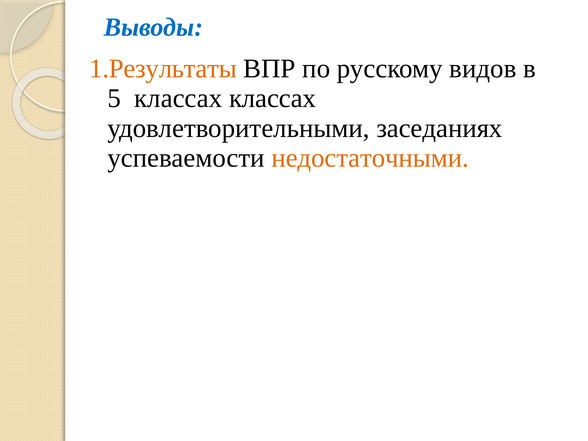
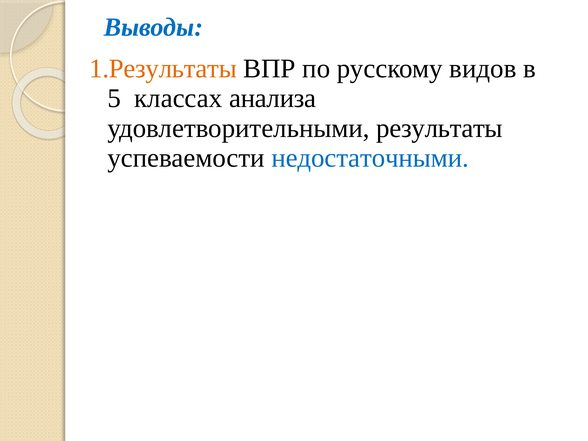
классах классах: классах -> анализа (273, 98)
заседаниях: заседаниях -> результаты (440, 128)
недостаточными colour: orange -> blue (370, 158)
